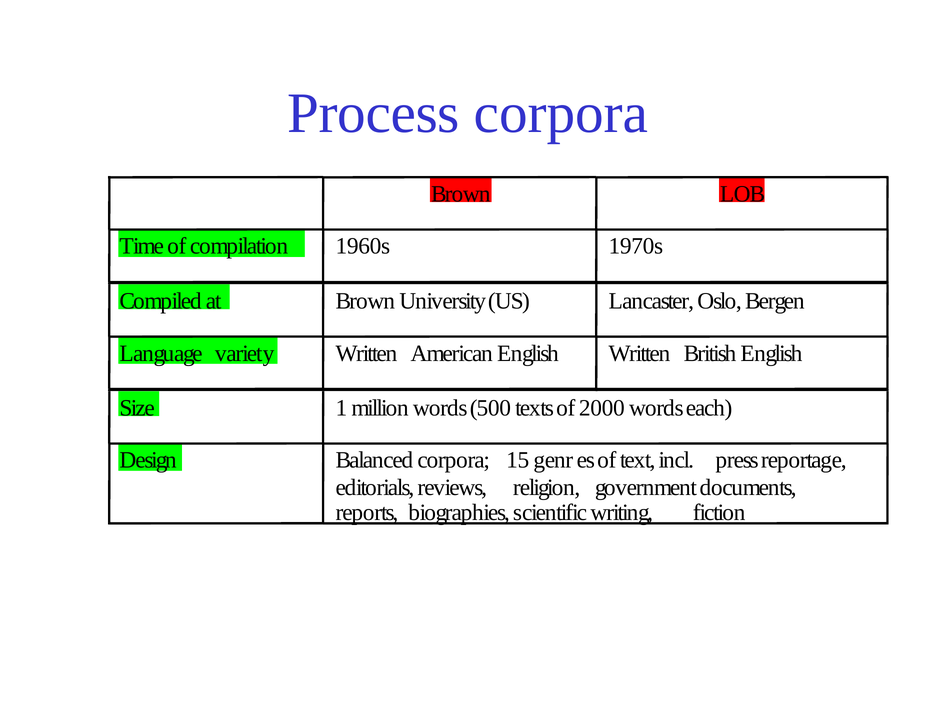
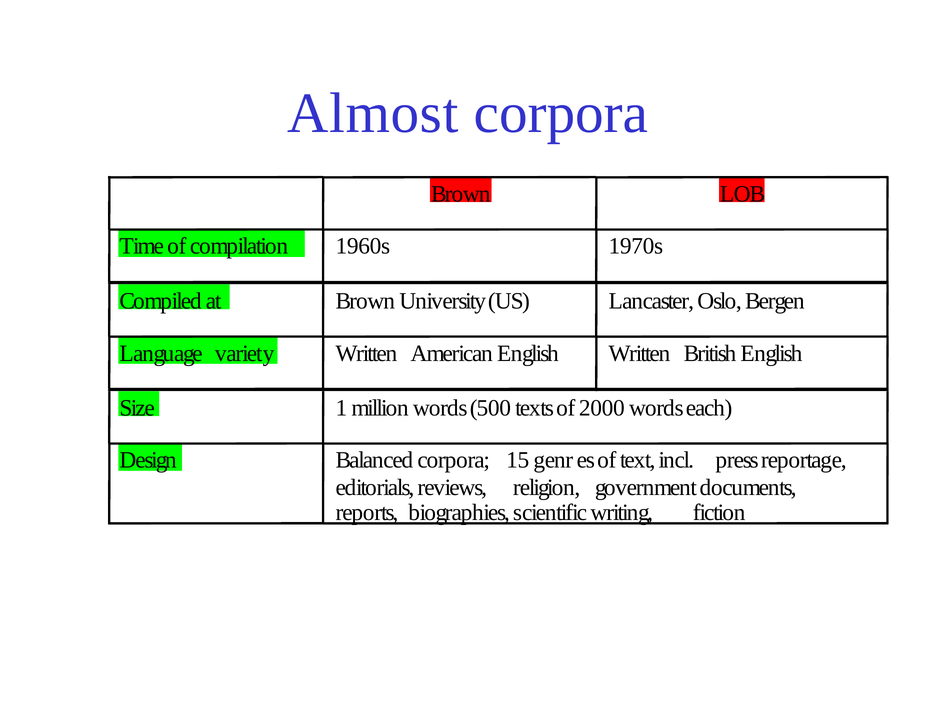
Process: Process -> Almost (373, 113)
